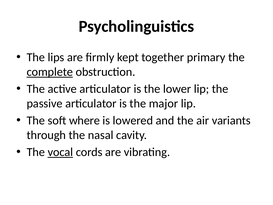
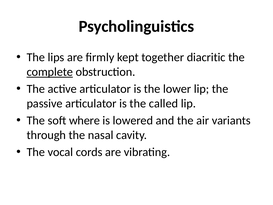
primary: primary -> diacritic (206, 57)
major: major -> called (163, 103)
vocal underline: present -> none (60, 152)
